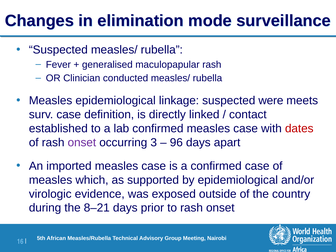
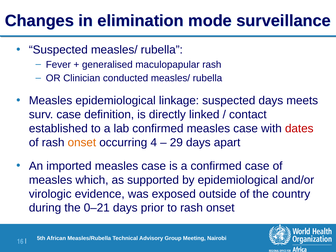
suspected were: were -> days (271, 101)
onset colour: purple -> orange (82, 143)
3: 3 -> 4 (154, 143)
96: 96 -> 29 (176, 143)
8–21: 8–21 -> 0–21 (97, 208)
